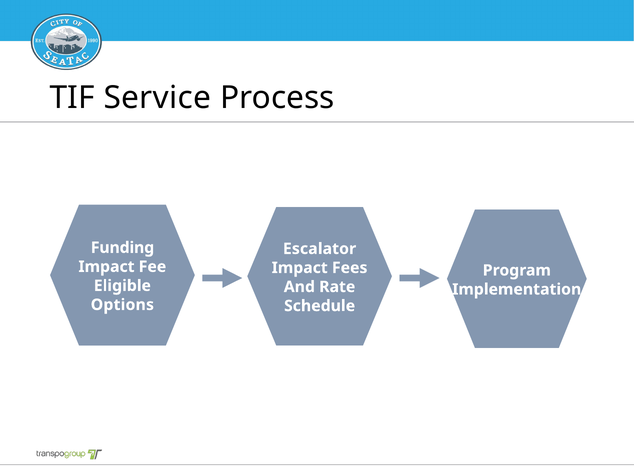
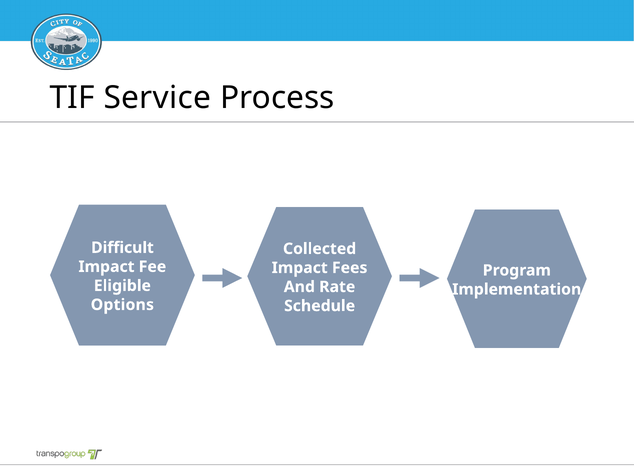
Funding: Funding -> Difficult (122, 247)
Escalator: Escalator -> Collected (320, 249)
